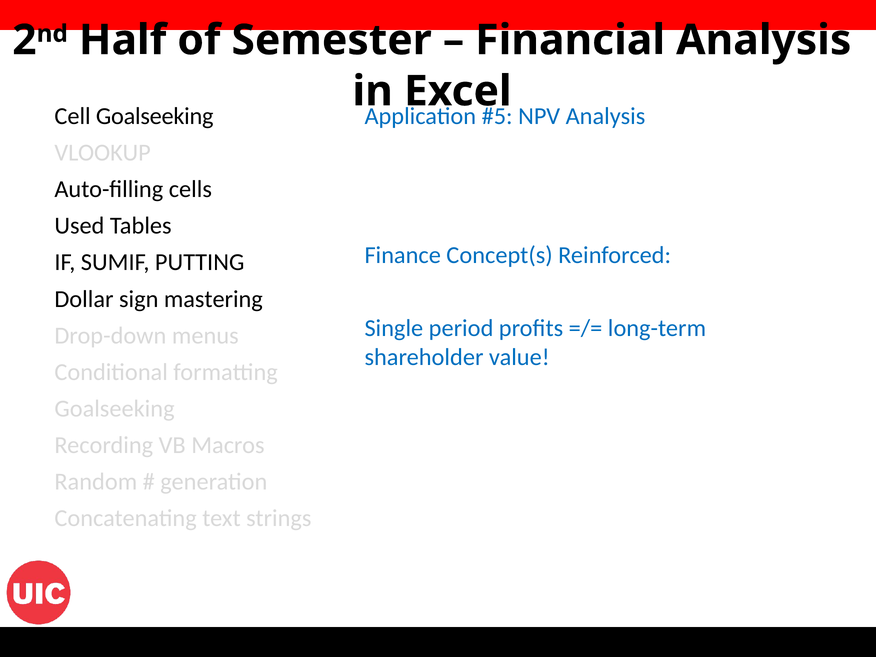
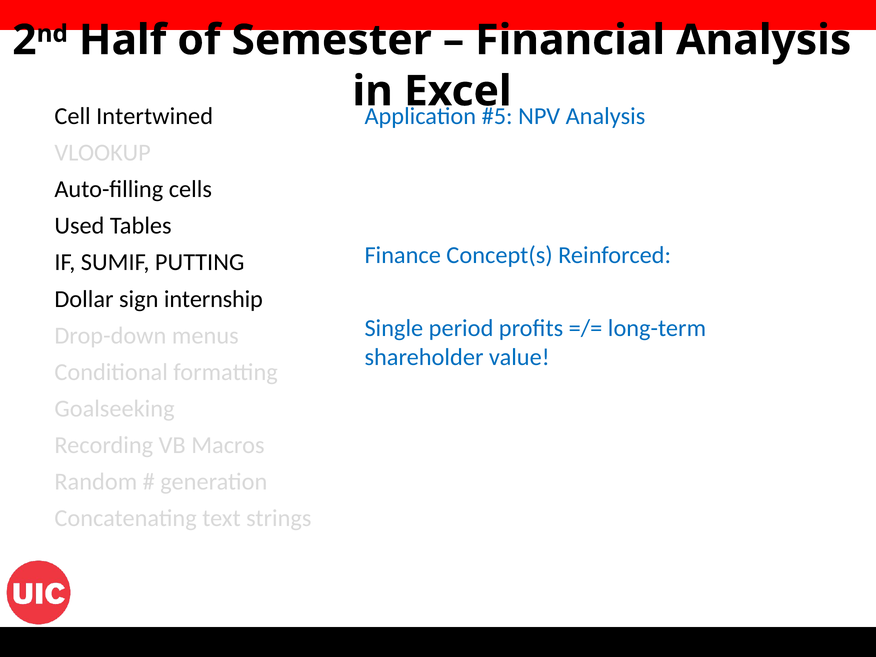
Cell Goalseeking: Goalseeking -> Intertwined (155, 116)
mastering: mastering -> internship (213, 299)
